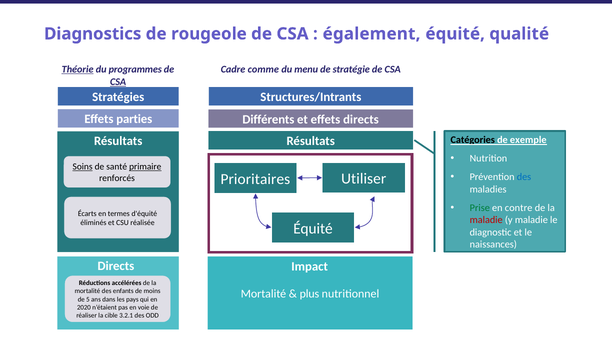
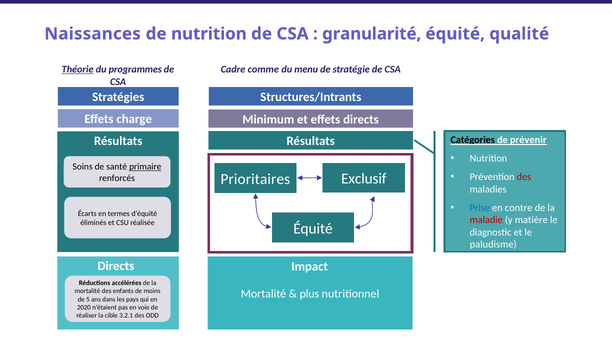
Diagnostics: Diagnostics -> Naissances (93, 34)
de rougeole: rougeole -> nutrition (209, 34)
également: également -> granularité (372, 34)
CSA underline: present -> none (118, 82)
parties: parties -> charge (134, 119)
Différents: Différents -> Minimum (268, 120)
exemple: exemple -> prévenir (528, 140)
Soins underline: present -> none (83, 167)
des colour: blue -> red (524, 177)
Utiliser: Utiliser -> Exclusif (364, 179)
Prise colour: green -> blue (480, 208)
y maladie: maladie -> matière (531, 220)
naissances: naissances -> paludisme (493, 245)
